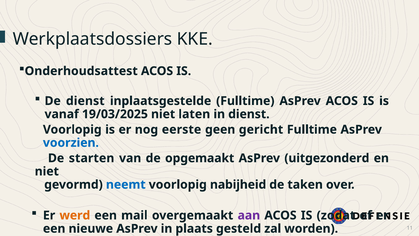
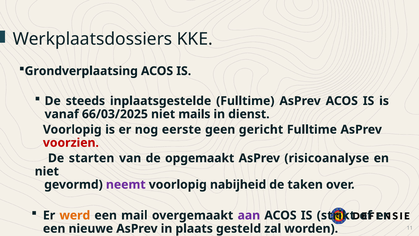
Onderhoudsattest: Onderhoudsattest -> Grondverplaatsing (81, 71)
De dienst: dienst -> steeds (85, 101)
19/03/2025: 19/03/2025 -> 66/03/2025 (115, 114)
laten: laten -> mails (194, 114)
voorzien colour: blue -> red (71, 143)
uitgezonderd: uitgezonderd -> risicoanalyse (327, 158)
neemt colour: blue -> purple (126, 184)
zodat: zodat -> strikt (336, 215)
